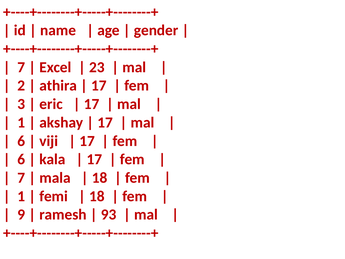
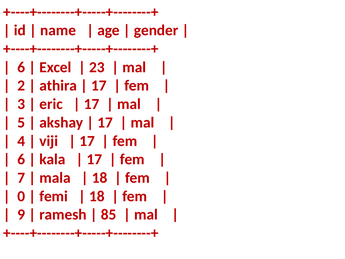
7: 7 -> 6 (21, 67)
1: 1 -> 5 (21, 122)
6: 6 -> 4 (21, 141)
1: 1 -> 0 (21, 196)
93: 93 -> 85 (109, 214)
